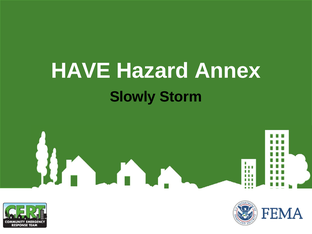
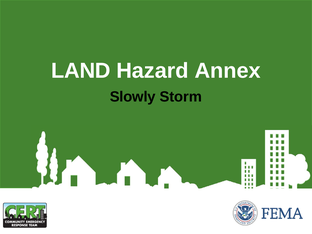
HAVE: HAVE -> LAND (81, 71)
